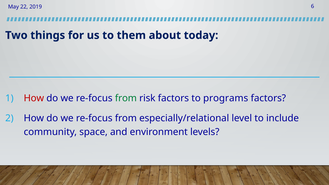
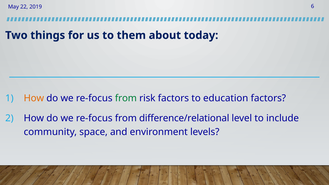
How colour: red -> orange (34, 98)
programs: programs -> education (226, 98)
especially/relational: especially/relational -> difference/relational (184, 118)
